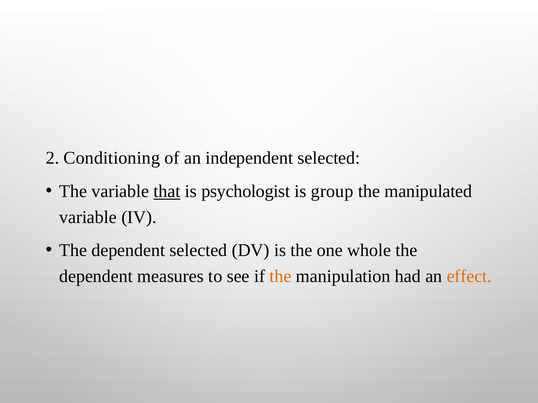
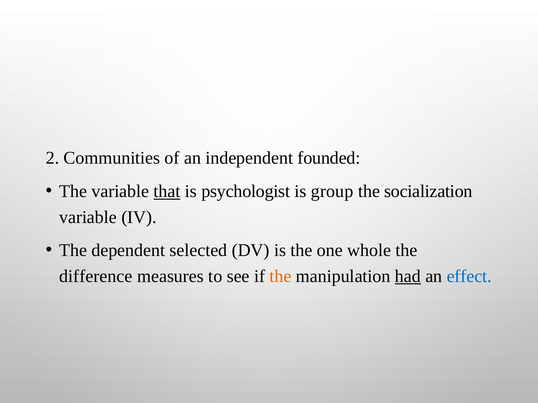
Conditioning: Conditioning -> Communities (112, 158)
independent selected: selected -> founded (329, 158)
manipulated: manipulated -> socialization (428, 192)
dependent: dependent -> difference (96, 277)
had underline: none -> present (408, 277)
effect colour: orange -> blue (469, 277)
